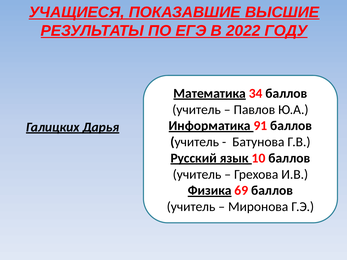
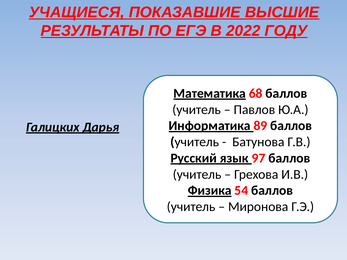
34: 34 -> 68 (256, 93)
91: 91 -> 89 (260, 126)
10: 10 -> 97 (259, 158)
69: 69 -> 54 (241, 191)
